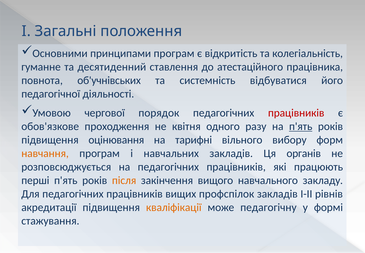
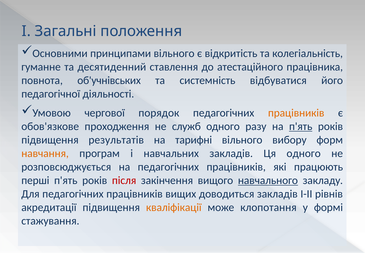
принципами програм: програм -> вільного (174, 53)
працівників colour: red -> orange (296, 113)
квітня: квітня -> служб (186, 126)
оцінювання: оцінювання -> результатів (116, 140)
Ця органів: органів -> одного (304, 153)
після colour: orange -> red (124, 180)
навчального underline: none -> present (268, 180)
профспілок: профспілок -> доводиться (227, 194)
педагогічну: педагогічну -> клопотання (268, 207)
